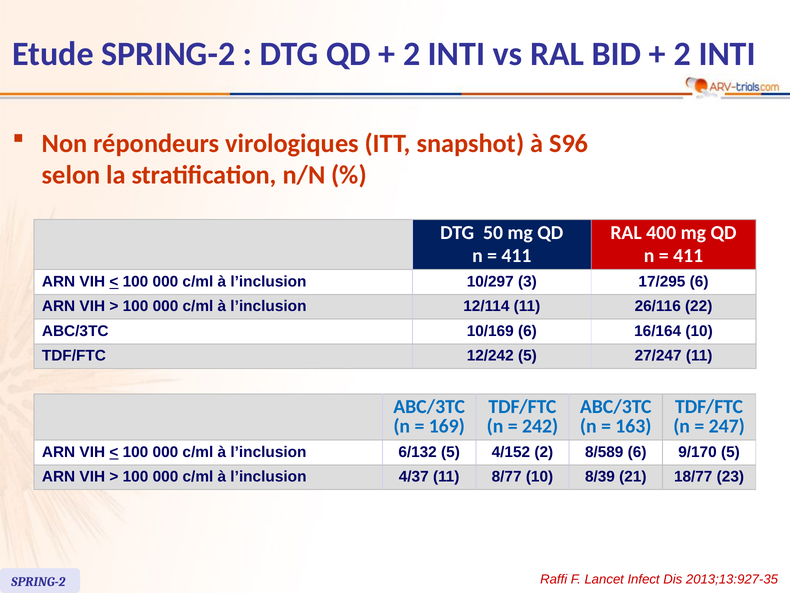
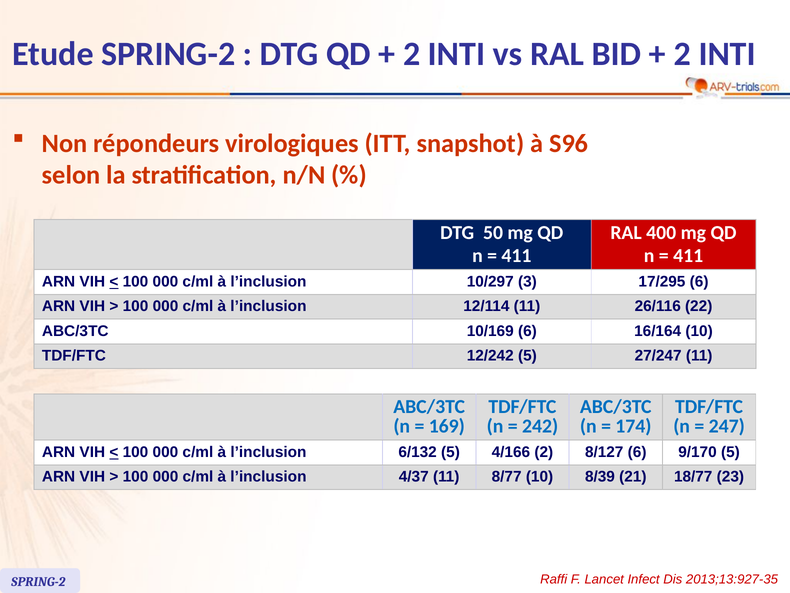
163: 163 -> 174 (633, 426)
4/152: 4/152 -> 4/166 (511, 452)
8/589: 8/589 -> 8/127 (604, 452)
